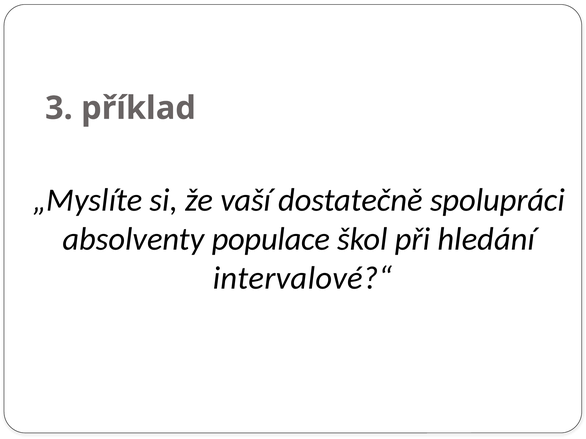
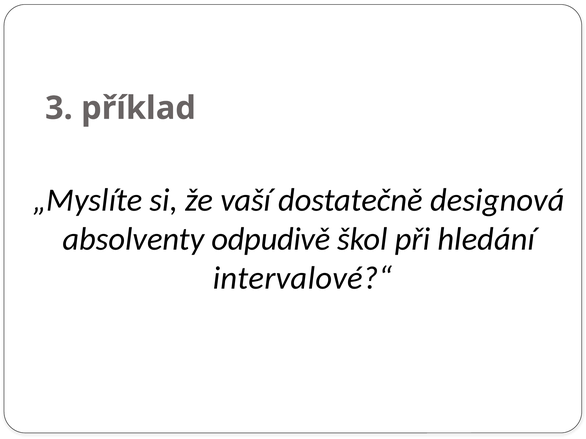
spolupráci: spolupráci -> designová (497, 200)
populace: populace -> odpudivě (271, 239)
